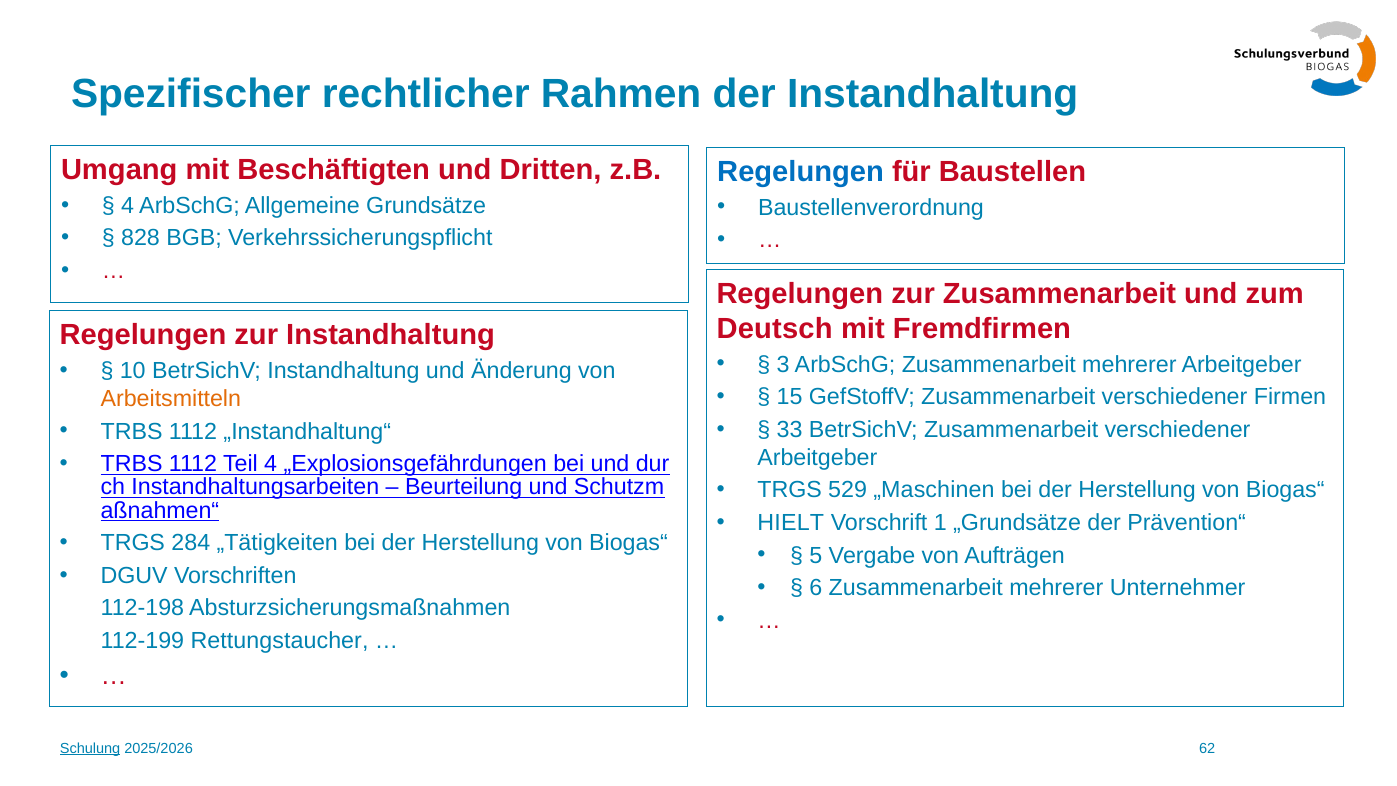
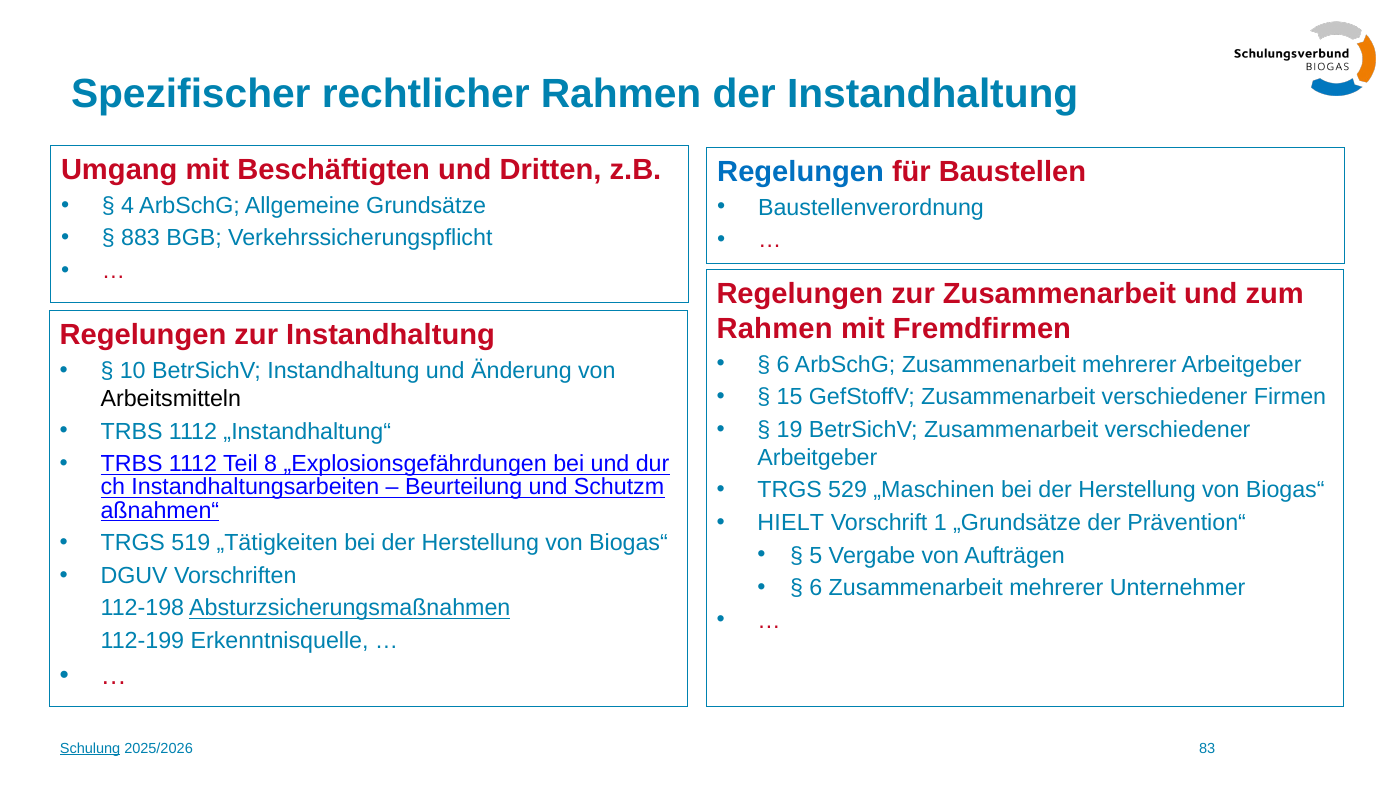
828: 828 -> 883 (140, 238)
Deutsch: Deutsch -> Rahmen (775, 329)
3: 3 -> 6 (783, 364)
Arbeitsmitteln colour: orange -> black (171, 399)
33: 33 -> 19 (790, 430)
Teil 4: 4 -> 8 (271, 464)
284: 284 -> 519 (191, 543)
Absturzsicherungsmaßnahmen underline: none -> present (350, 608)
Rettungstaucher: Rettungstaucher -> Erkenntnisquelle (280, 641)
62: 62 -> 83 (1207, 748)
